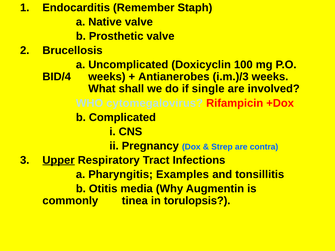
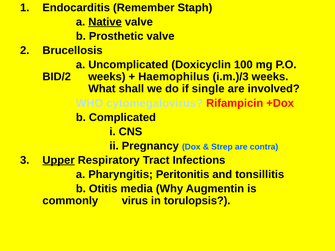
Native underline: none -> present (105, 22)
BID/4: BID/4 -> BID/2 (57, 77)
Antianerobes: Antianerobes -> Haemophilus (174, 77)
Examples: Examples -> Peritonitis (183, 175)
tinea: tinea -> virus (135, 201)
